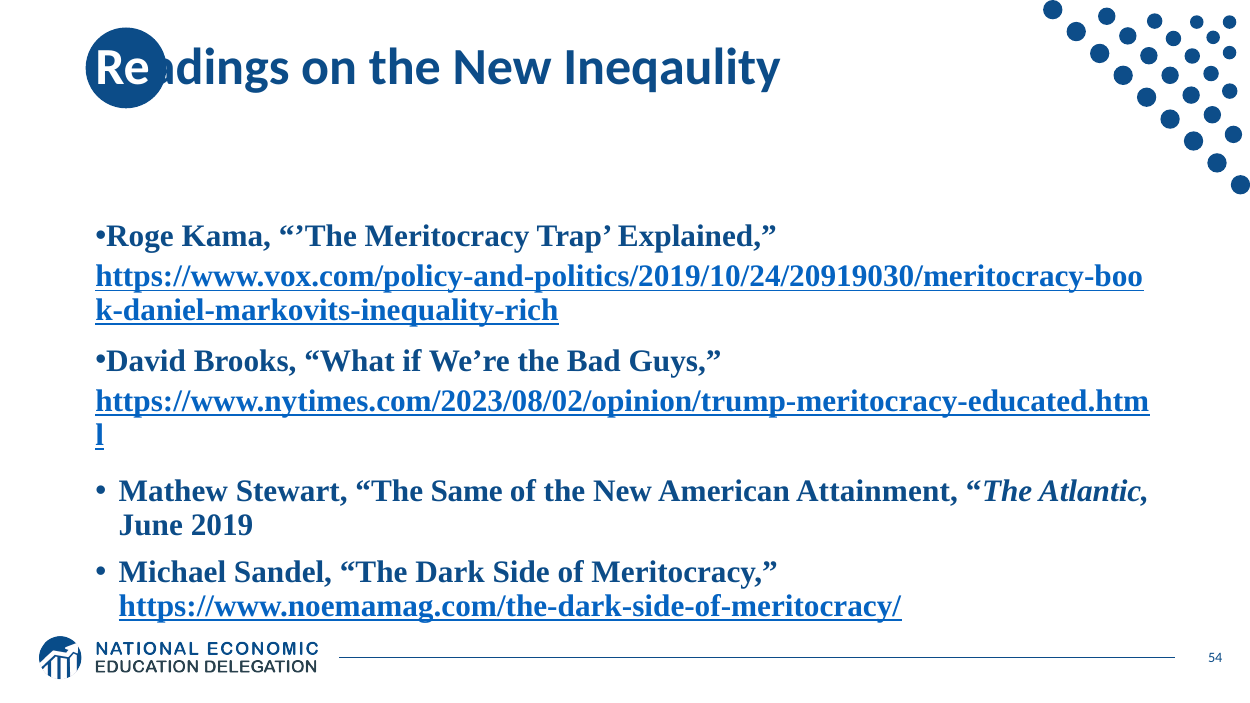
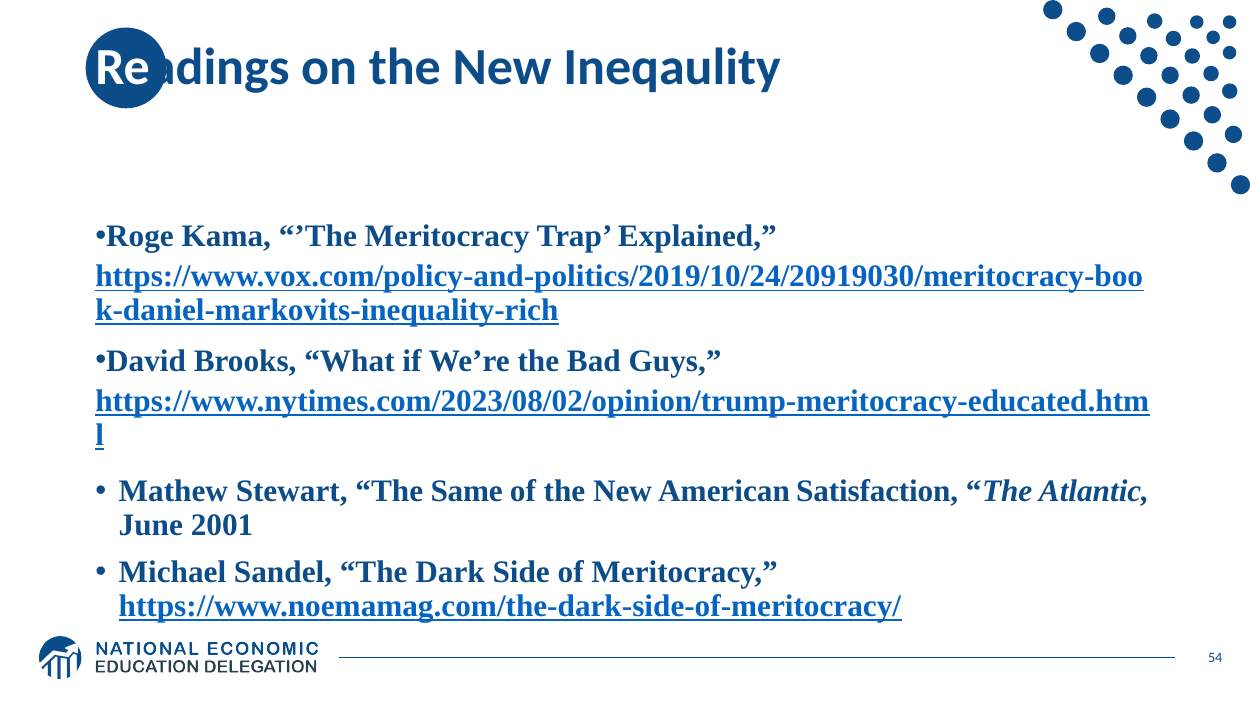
Attainment: Attainment -> Satisfaction (877, 492)
2019: 2019 -> 2001 (222, 525)
